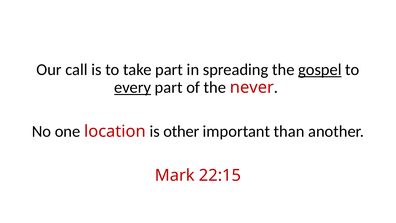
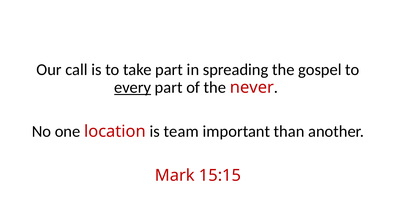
gospel underline: present -> none (320, 70)
other: other -> team (181, 131)
22:15: 22:15 -> 15:15 (220, 175)
